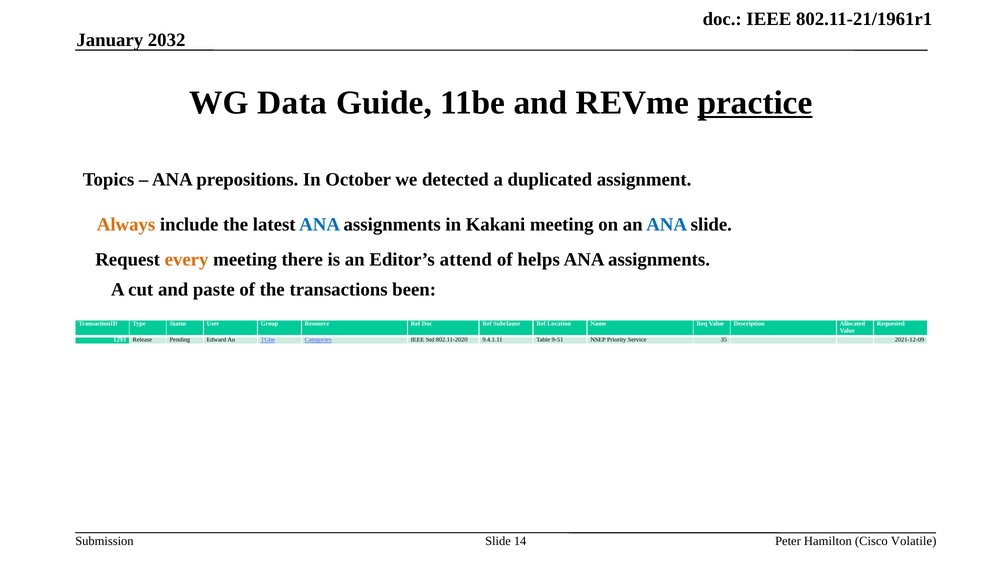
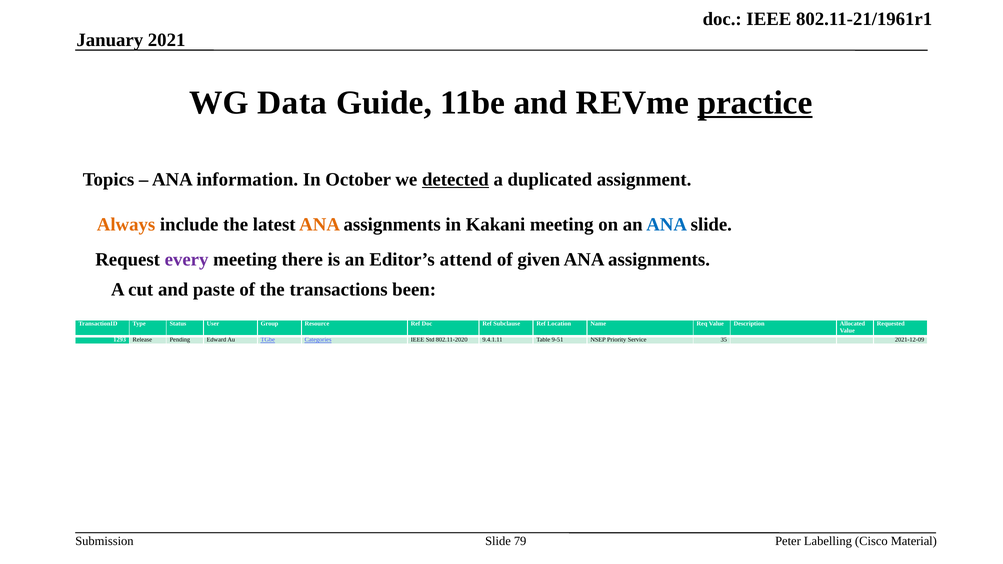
2032: 2032 -> 2021 (167, 40)
prepositions: prepositions -> information (247, 179)
detected underline: none -> present (455, 179)
ANA colour: blue -> orange (320, 225)
every colour: orange -> purple (187, 260)
helps: helps -> given (539, 260)
14: 14 -> 79 (520, 541)
Hamilton: Hamilton -> Labelling (828, 541)
Volatile: Volatile -> Material (914, 541)
